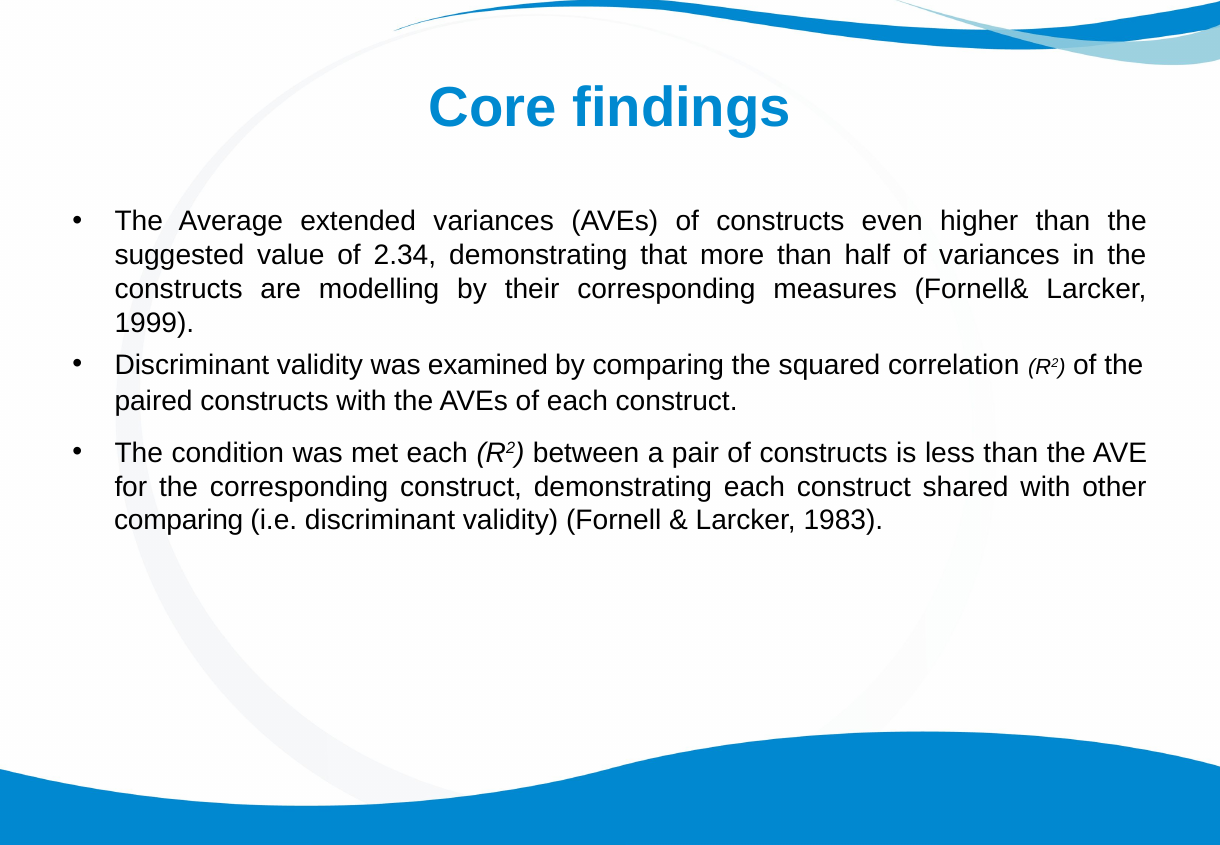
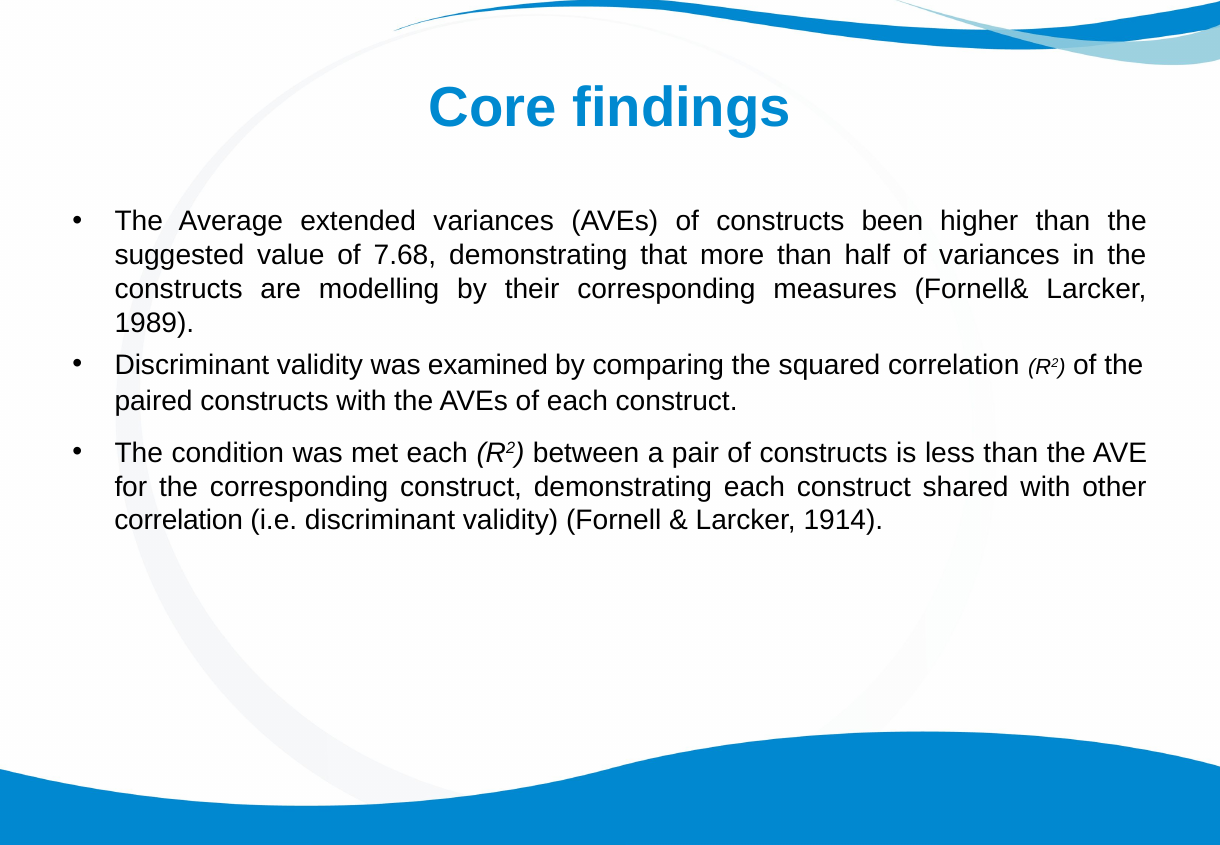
even: even -> been (892, 222)
2.34: 2.34 -> 7.68 (405, 255)
1999: 1999 -> 1989 (154, 323)
comparing: comparing -> correlation (179, 520)
1983: 1983 -> 1914 (843, 520)
